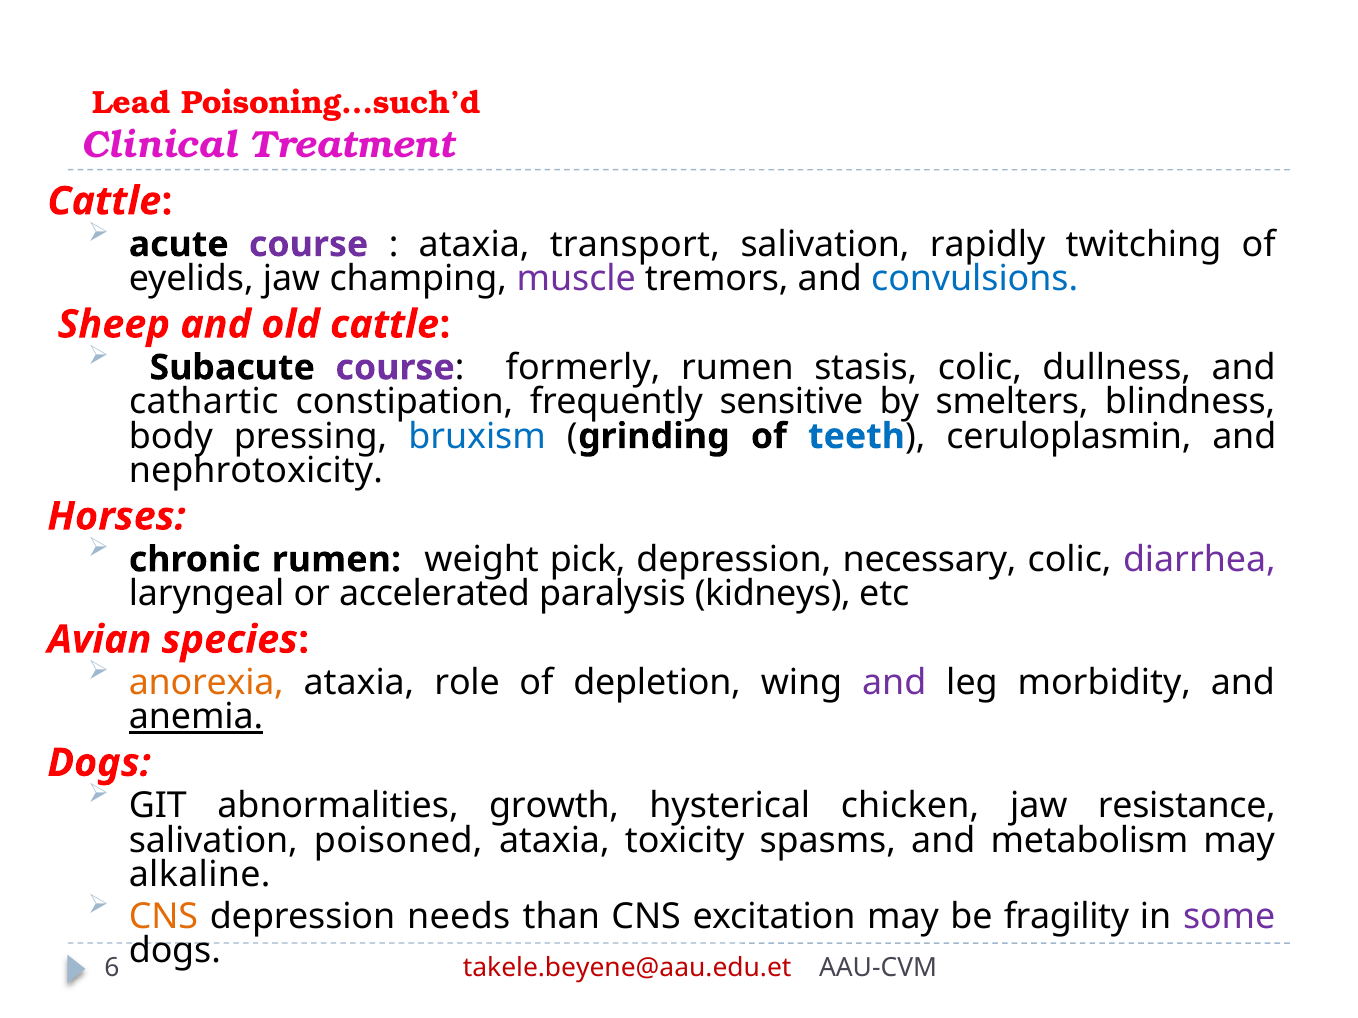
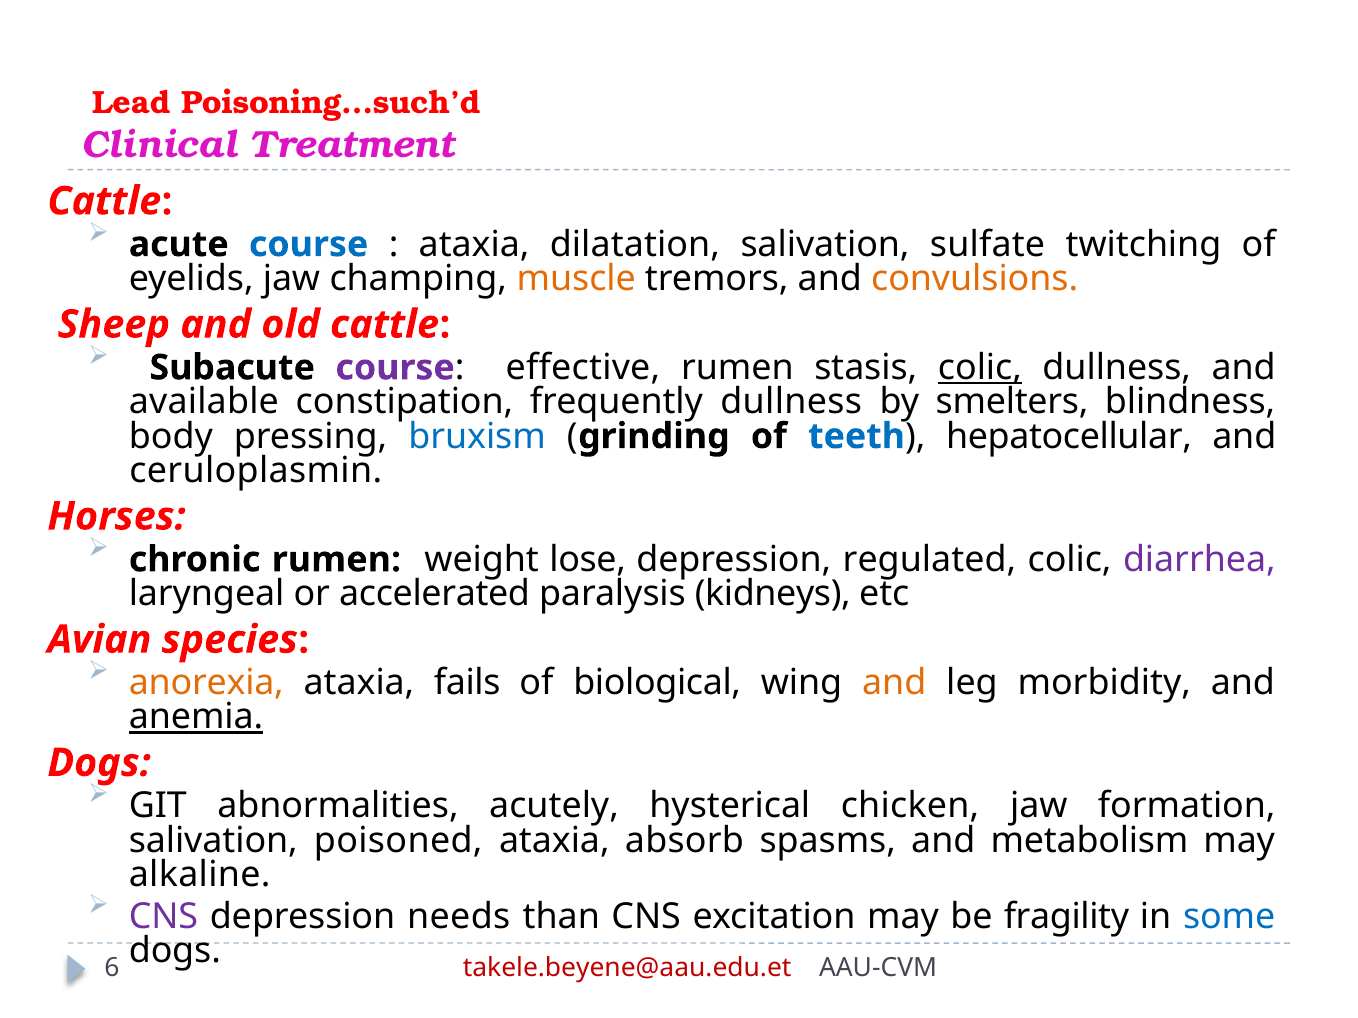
course colour: purple -> blue (309, 244)
transport: transport -> dilatation (635, 244)
rapidly: rapidly -> sulfate (988, 244)
muscle colour: purple -> orange (576, 279)
convulsions colour: blue -> orange (975, 279)
formerly: formerly -> effective (583, 368)
colic underline: none -> present (980, 368)
cathartic: cathartic -> available (204, 402)
frequently sensitive: sensitive -> dullness (791, 402)
ceruloplasmin: ceruloplasmin -> hepatocellular (1069, 437)
nephrotoxicity: nephrotoxicity -> ceruloplasmin (256, 471)
pick: pick -> lose (588, 560)
necessary: necessary -> regulated (929, 560)
role: role -> fails (467, 683)
depletion: depletion -> biological (657, 683)
and colour: purple -> orange (894, 683)
growth: growth -> acutely (554, 806)
resistance: resistance -> formation (1187, 806)
toxicity: toxicity -> absorb (684, 841)
CNS colour: orange -> purple (163, 917)
some colour: purple -> blue (1229, 917)
